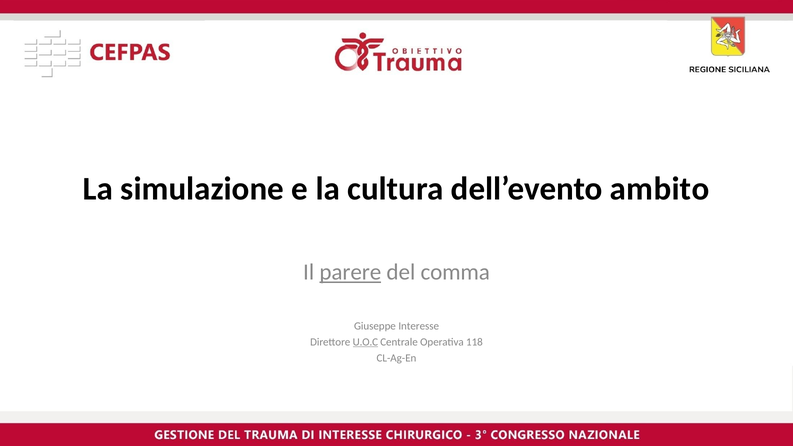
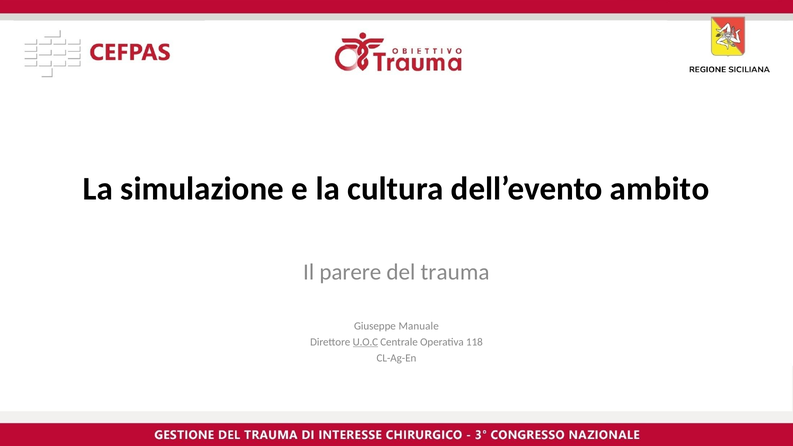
parere underline: present -> none (350, 272)
comma: comma -> trauma (455, 272)
Interesse: Interesse -> Manuale (419, 326)
